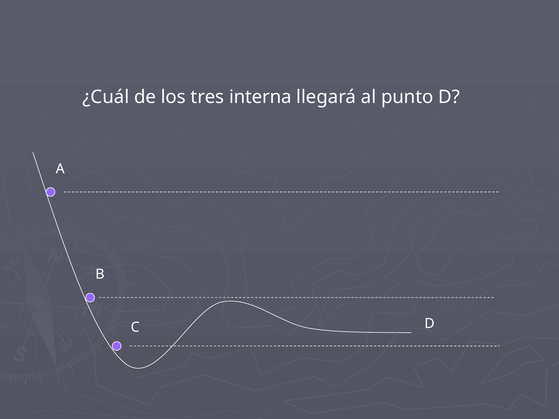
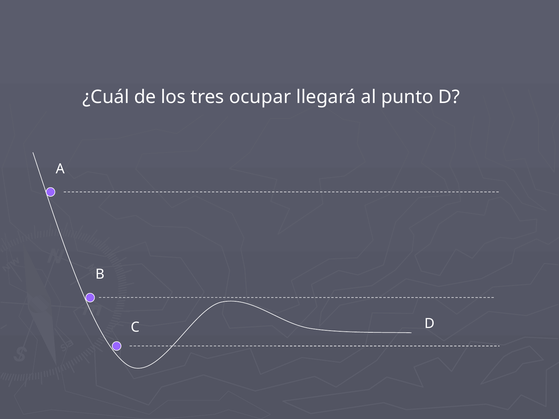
interna: interna -> ocupar (260, 97)
